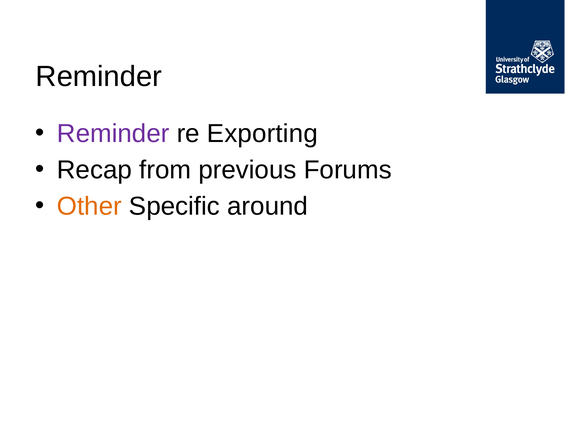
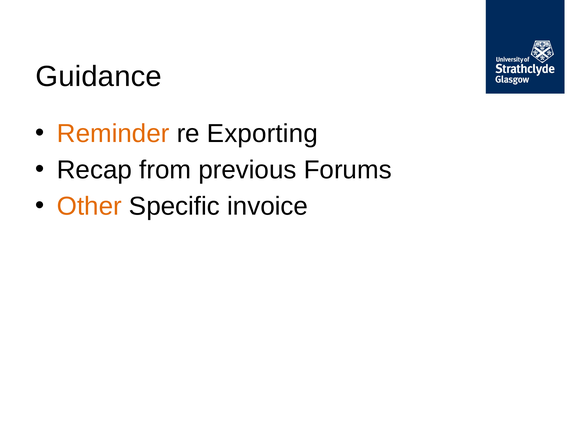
Reminder: Reminder -> Guidance (99, 76)
Reminder colour: purple -> orange (113, 134)
around: around -> invoice (268, 206)
